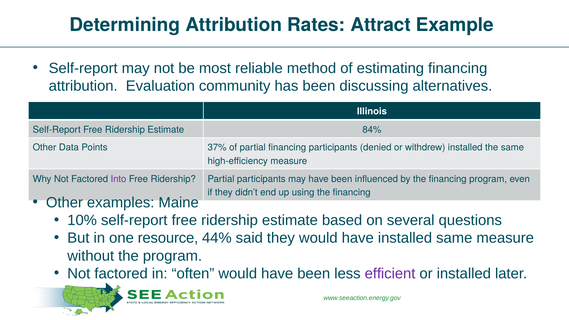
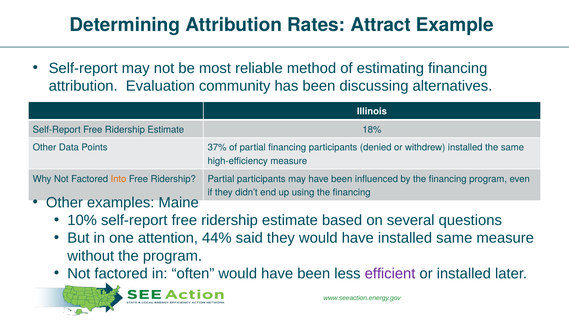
84%: 84% -> 18% (372, 130)
Into colour: purple -> orange (119, 179)
resource: resource -> attention (168, 238)
